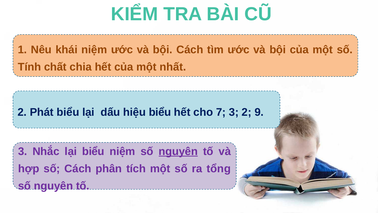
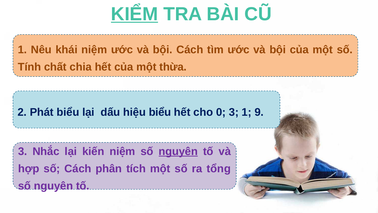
KIỂM underline: none -> present (134, 14)
nhất: nhất -> thừa (173, 67)
7: 7 -> 0 (221, 112)
3 2: 2 -> 1 (247, 112)
lại biểu: biểu -> kiến (93, 151)
